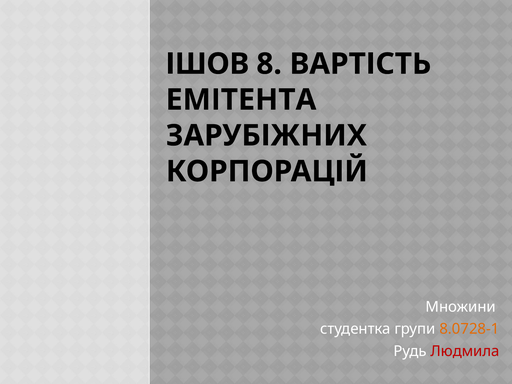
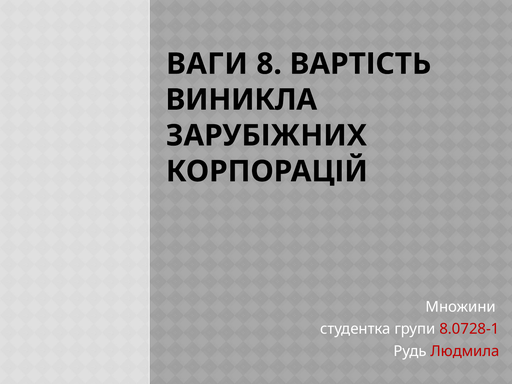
ІШОВ: ІШОВ -> ВАГИ (207, 64)
ЕМІТЕНТА: ЕМІТЕНТА -> ВИНИКЛА (241, 100)
8.0728-1 colour: orange -> red (469, 329)
